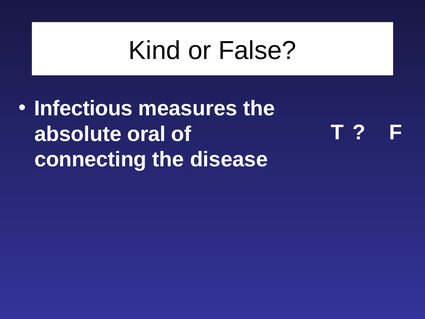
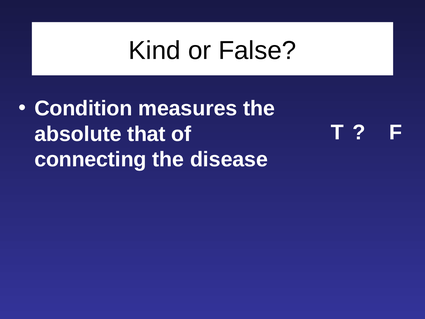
Infectious: Infectious -> Condition (83, 108)
oral: oral -> that (146, 134)
